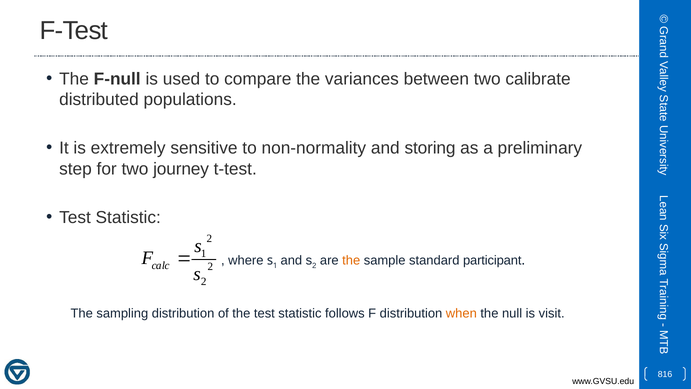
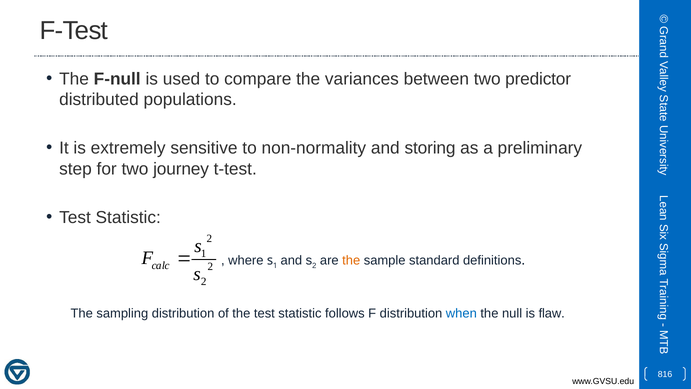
calibrate: calibrate -> predictor (538, 79)
participant: participant -> definitions (492, 260)
when colour: orange -> blue (461, 313)
visit: visit -> flaw (552, 313)
